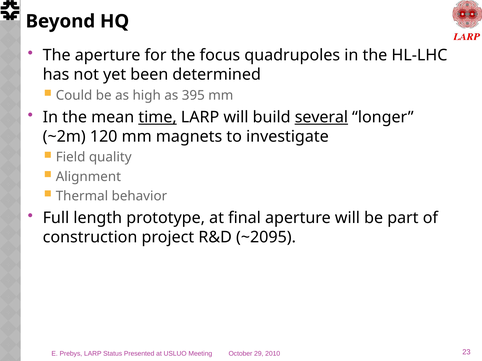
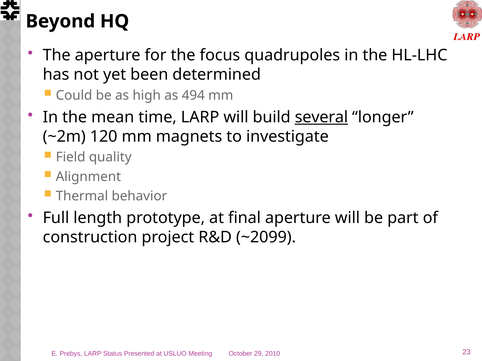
395: 395 -> 494 (193, 95)
time underline: present -> none (158, 117)
~2095: ~2095 -> ~2099 (266, 237)
